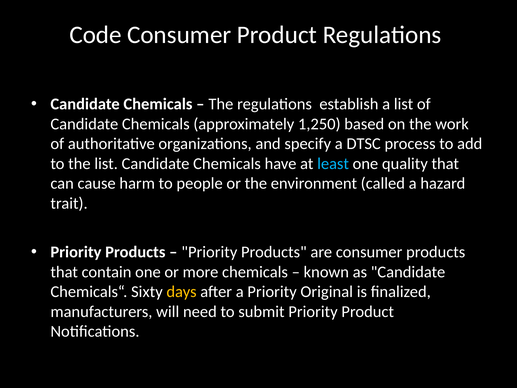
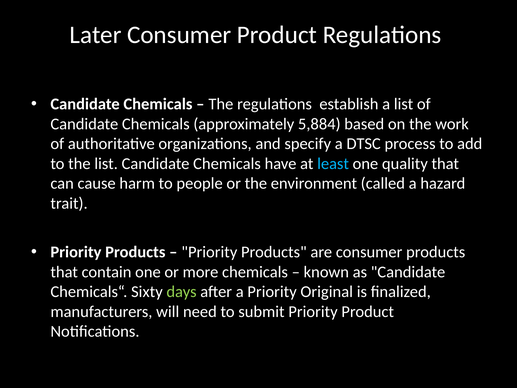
Code: Code -> Later (96, 35)
1,250: 1,250 -> 5,884 (319, 124)
days colour: yellow -> light green (182, 292)
